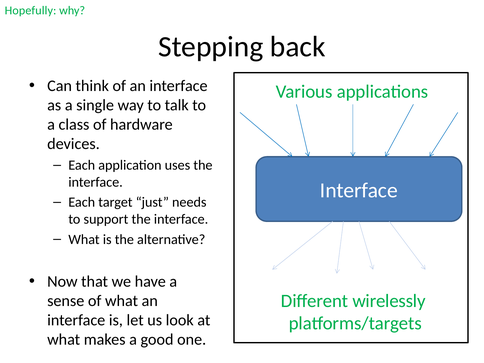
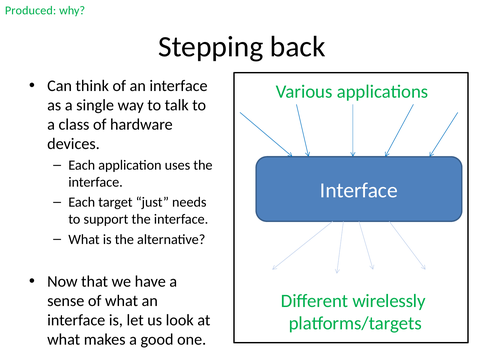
Hopefully: Hopefully -> Produced (31, 10)
